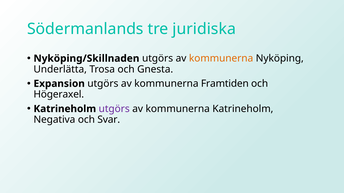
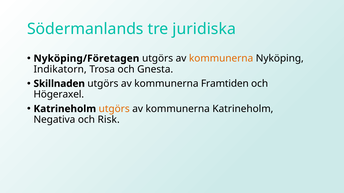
Nyköping/Skillnaden: Nyköping/Skillnaden -> Nyköping/Företagen (86, 59)
Underlätta: Underlätta -> Indikatorn (60, 69)
Expansion: Expansion -> Skillnaden (59, 84)
utgörs colour: purple -> orange (114, 109)
Svar: Svar -> Risk (109, 120)
